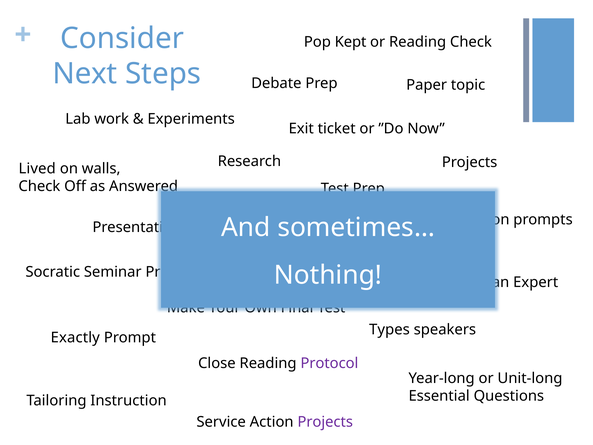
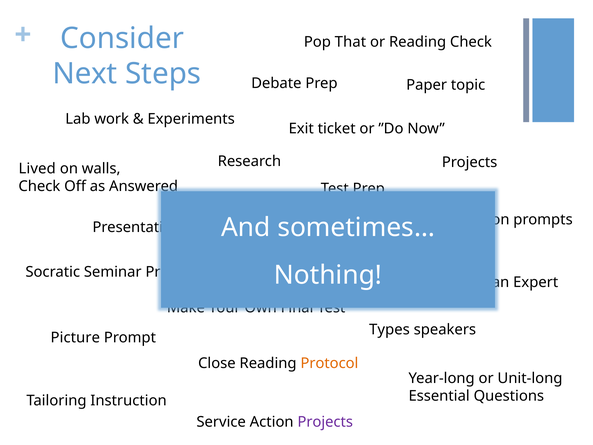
Kept: Kept -> That (350, 42)
Exactly: Exactly -> Picture (75, 338)
Protocol colour: purple -> orange (329, 363)
